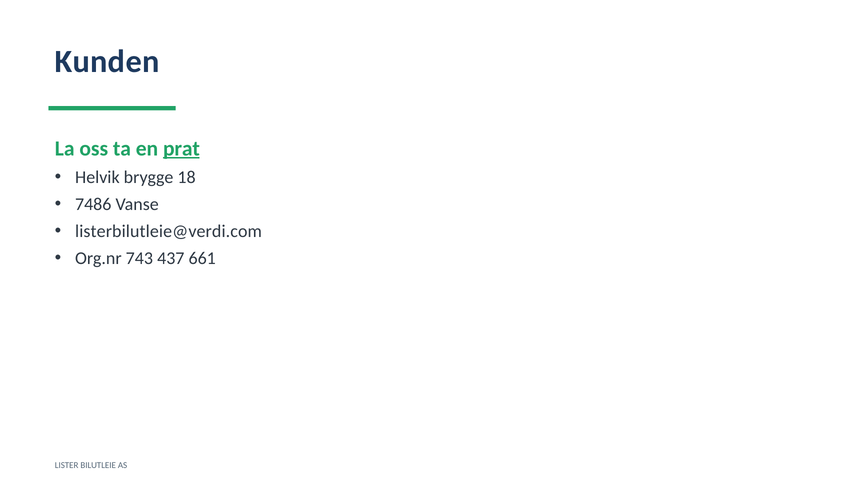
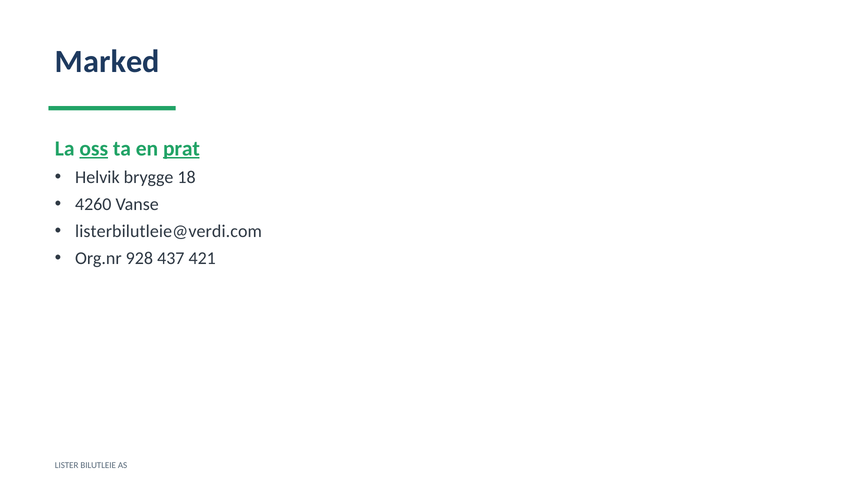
Kunden: Kunden -> Marked (107, 62)
oss underline: none -> present (94, 148)
7486: 7486 -> 4260 (93, 204)
743: 743 -> 928 (139, 258)
661: 661 -> 421 (202, 258)
